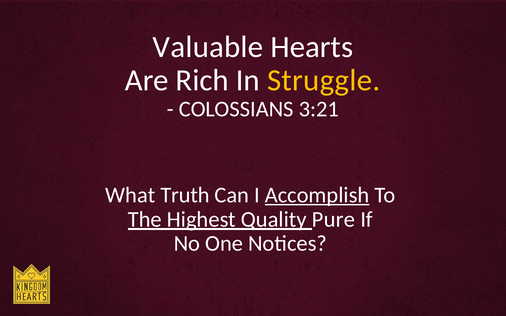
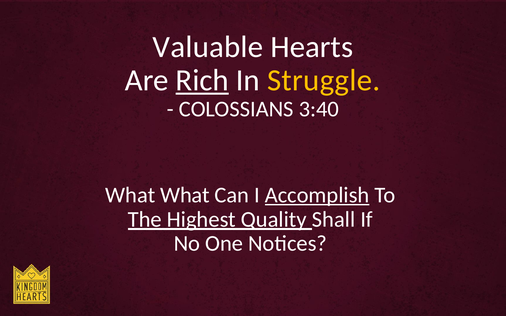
Rich underline: none -> present (202, 80)
3:21: 3:21 -> 3:40 (319, 109)
What Truth: Truth -> What (185, 195)
Pure: Pure -> Shall (334, 219)
